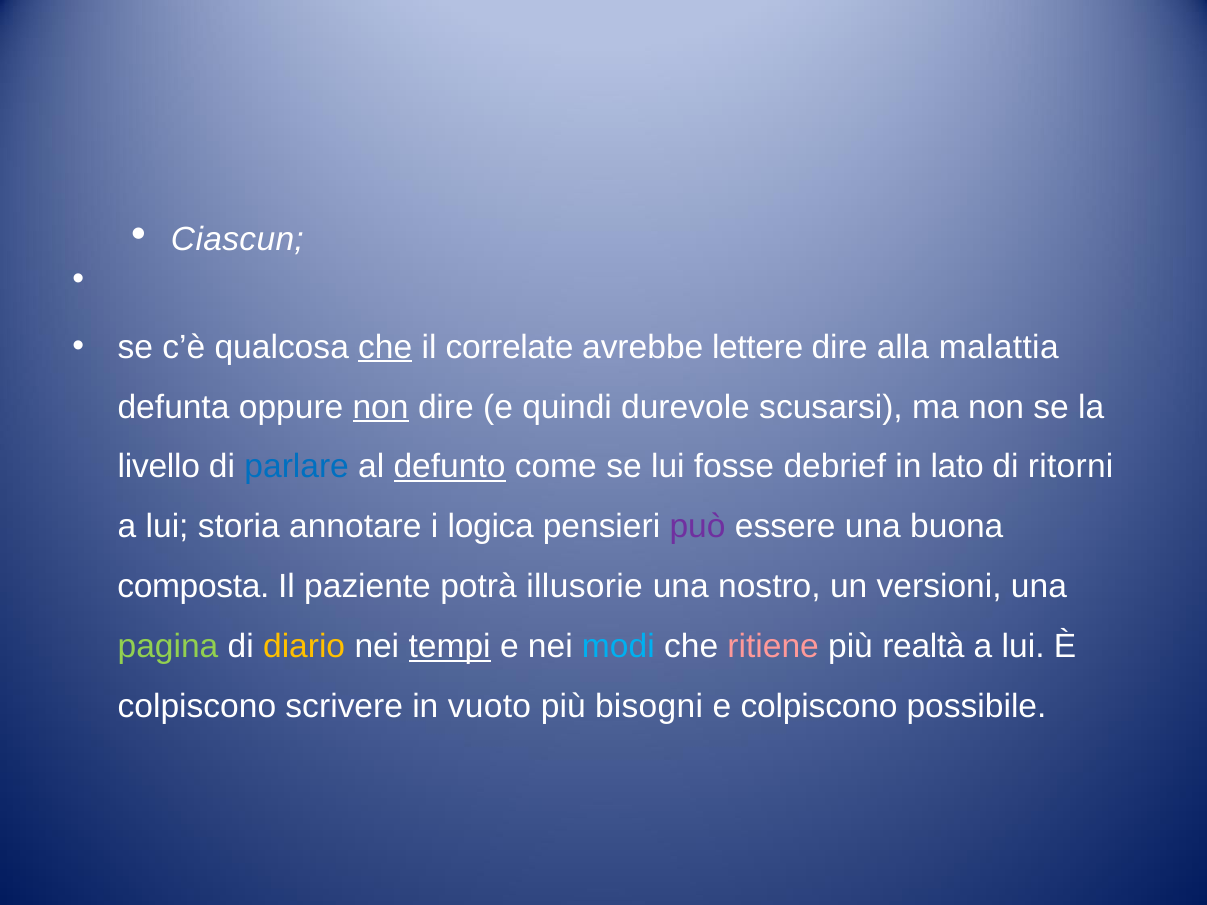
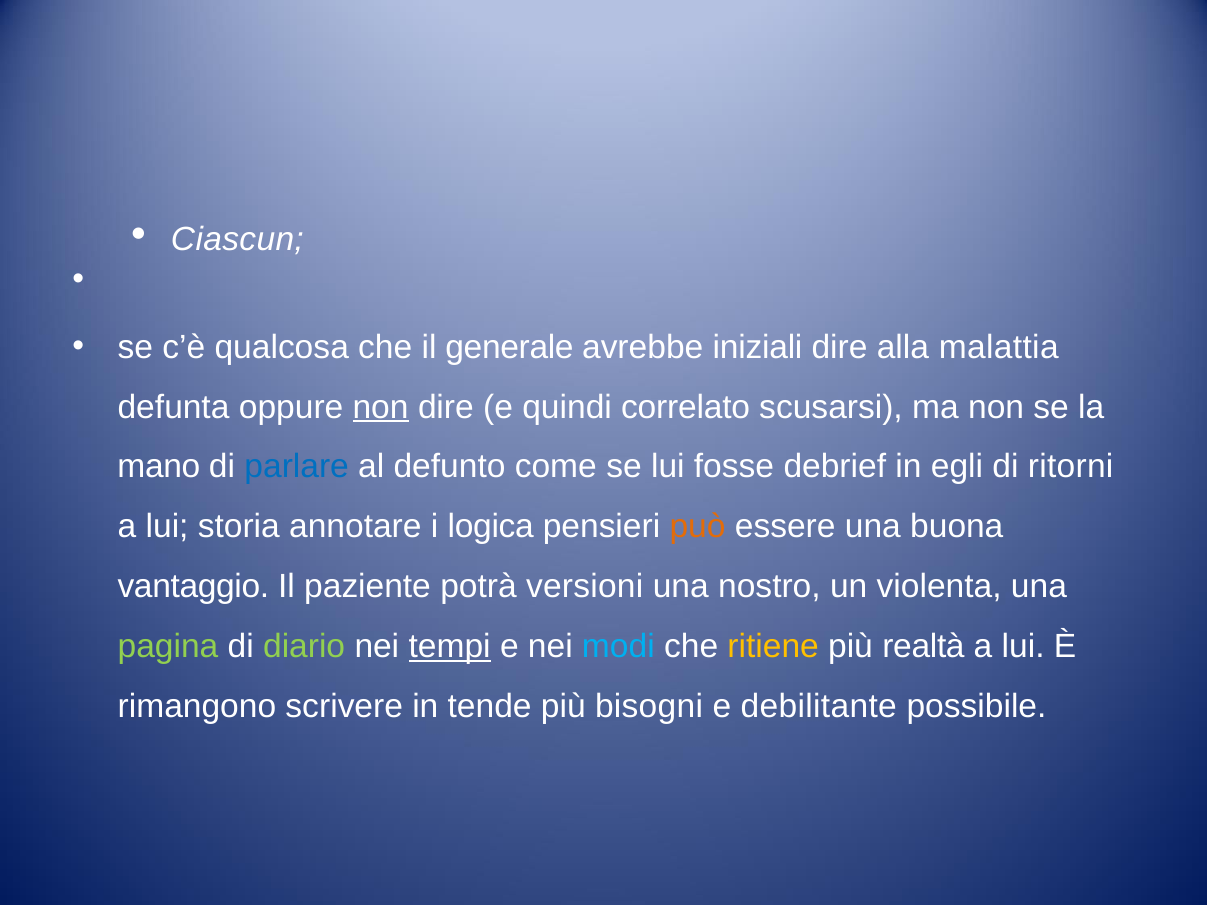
che underline: present -> none (385, 347)
correlate: correlate -> generale (510, 347)
lettere: lettere -> iniziali (758, 347)
durevole: durevole -> correlato (686, 407)
livello: livello -> mano (159, 467)
defunto underline: present -> none (450, 467)
lato: lato -> egli (957, 467)
può colour: purple -> orange (698, 527)
composta: composta -> vantaggio (193, 587)
illusorie: illusorie -> versioni (585, 587)
versioni: versioni -> violenta (939, 587)
diario colour: yellow -> light green (304, 647)
ritiene colour: pink -> yellow (773, 647)
colpiscono: colpiscono -> rimangono (197, 707)
vuoto: vuoto -> tende (490, 707)
e colpiscono: colpiscono -> debilitante (819, 707)
